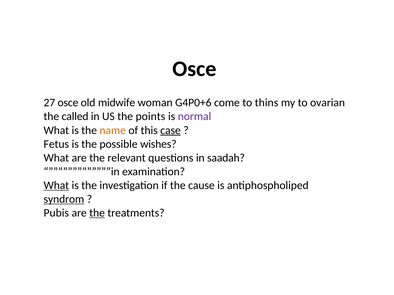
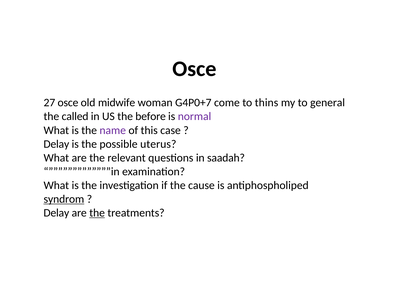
G4P0+6: G4P0+6 -> G4P0+7 (193, 103)
ovarian: ovarian -> general (328, 103)
points: points -> before (151, 117)
name colour: orange -> purple (113, 130)
case underline: present -> none (171, 130)
Fetus: Fetus -> Delay (56, 144)
wishes: wishes -> uterus (158, 144)
What underline: present -> none (56, 186)
Pubis: Pubis -> Delay (56, 213)
